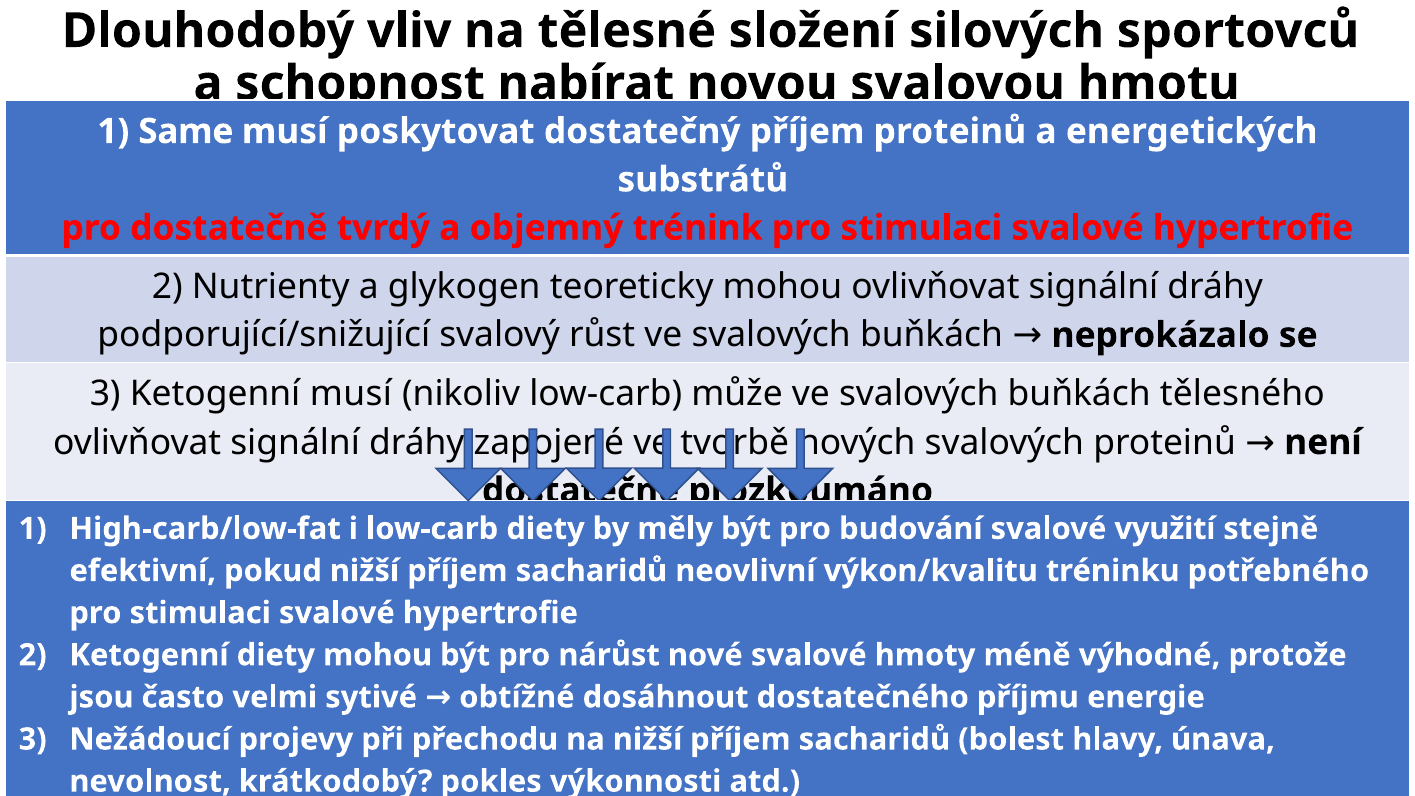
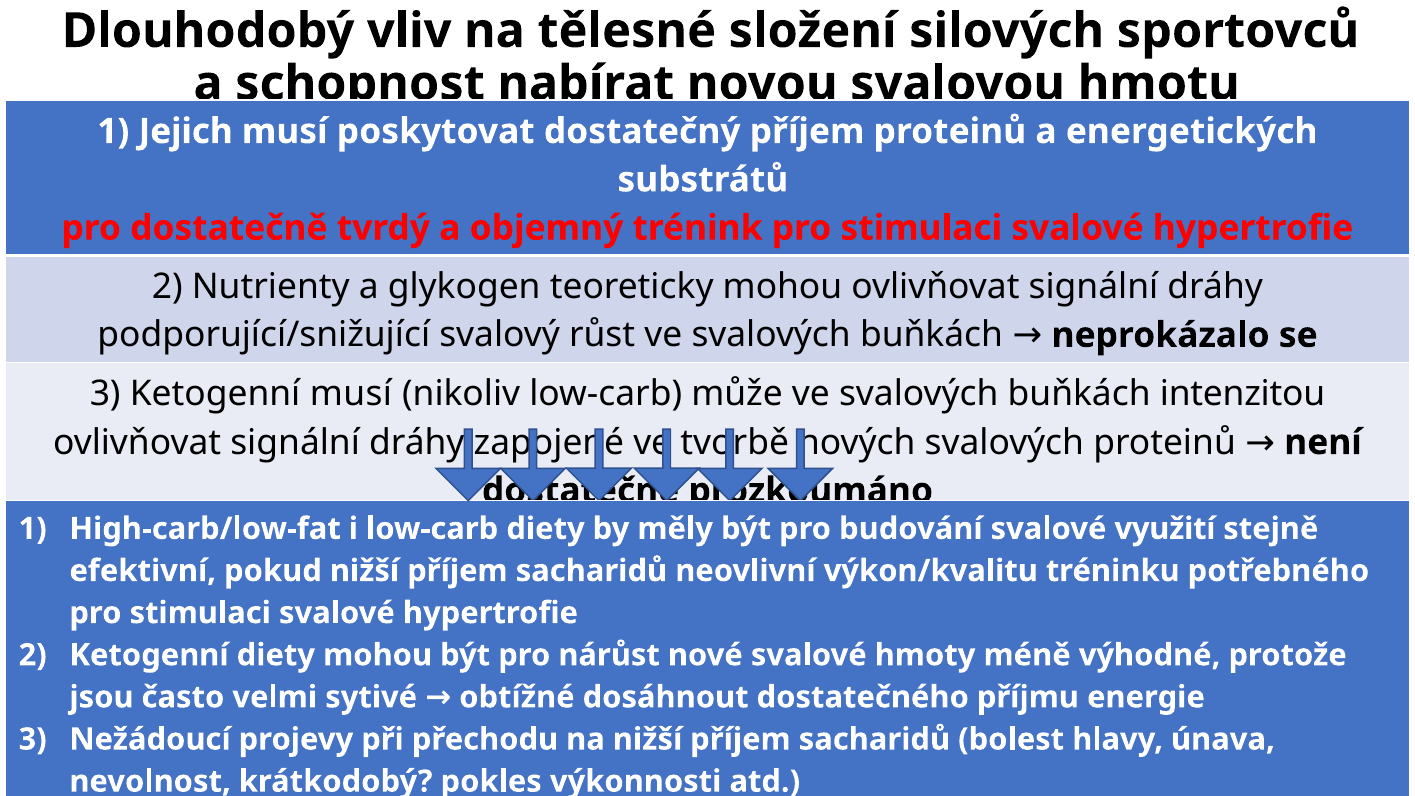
Same: Same -> Jejich (186, 131)
tělesného: tělesného -> intenzitou (1243, 394)
